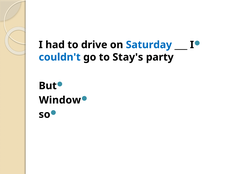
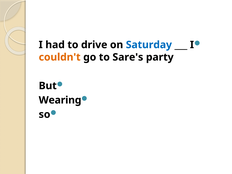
couldn't colour: blue -> orange (60, 57)
Stay's: Stay's -> Sare's (128, 57)
Window: Window -> Wearing (60, 100)
